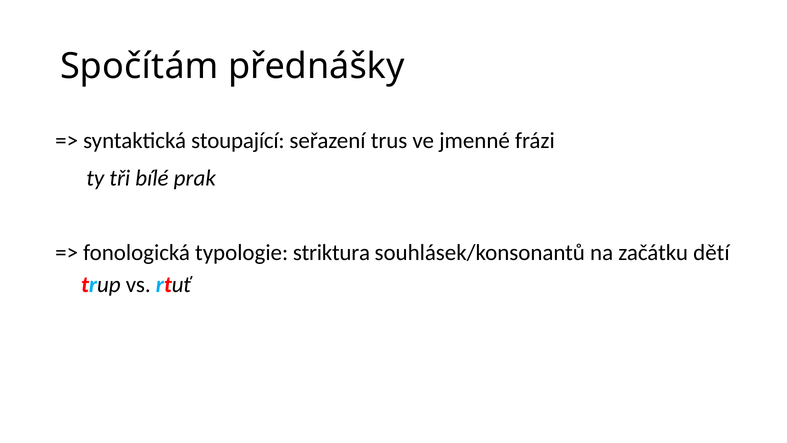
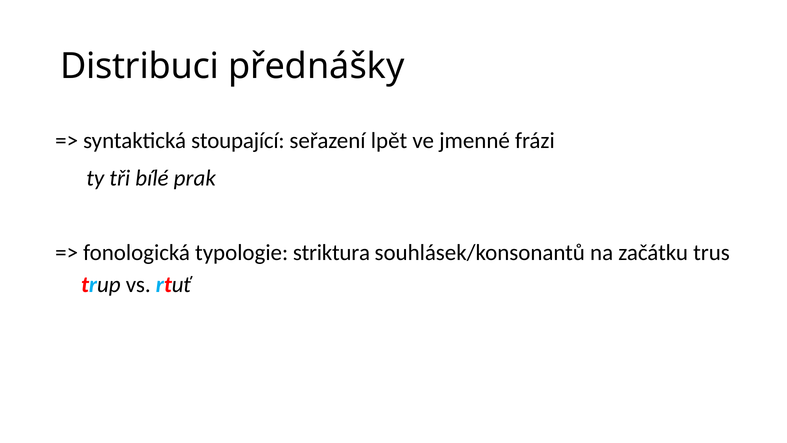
Spočítám: Spočítám -> Distribuci (140, 66)
trus: trus -> lpět (389, 141)
dětí: dětí -> trus (711, 252)
